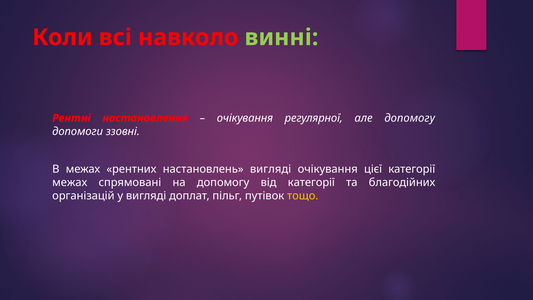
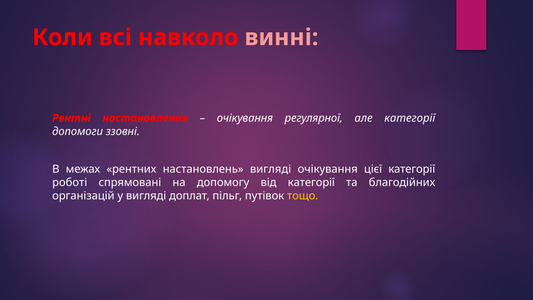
винні colour: light green -> pink (281, 37)
але допомогу: допомогу -> категорії (410, 118)
межах: межах -> роботі (70, 183)
